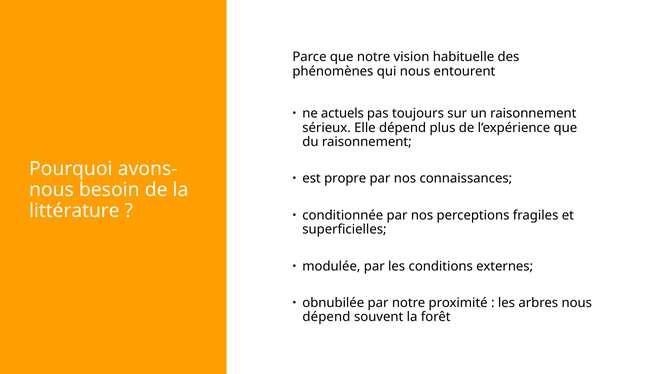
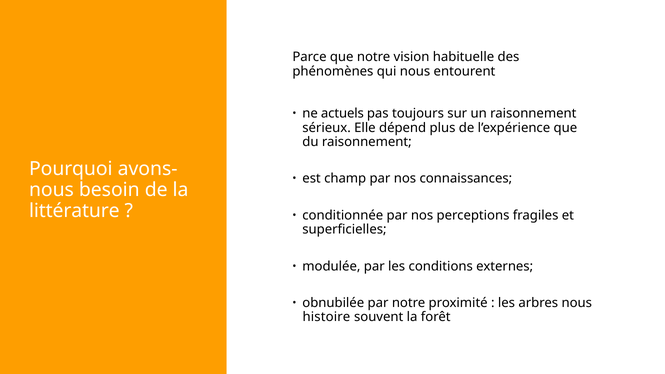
propre: propre -> champ (345, 179)
dépend: dépend -> histoire (326, 317)
